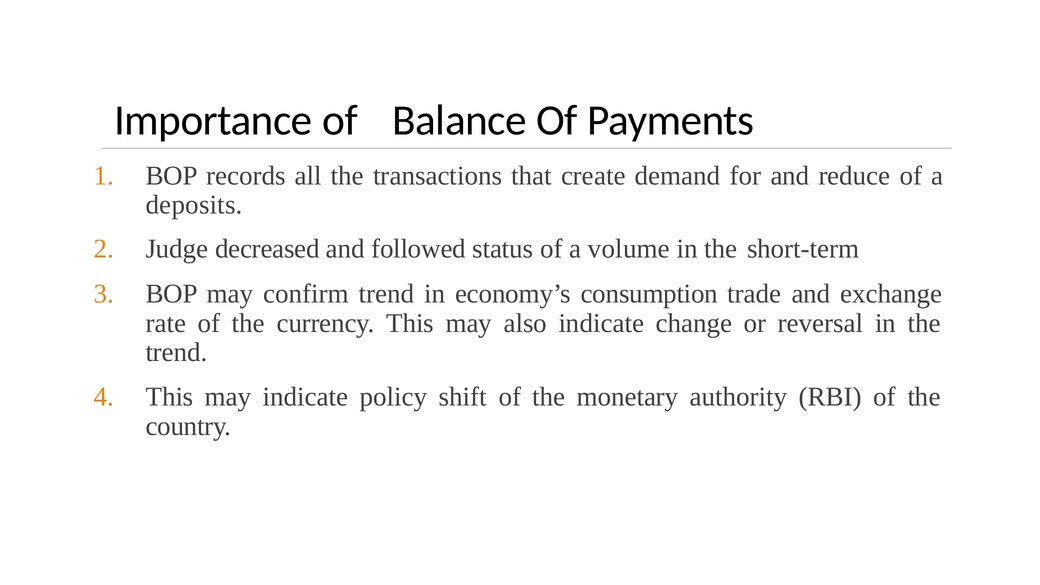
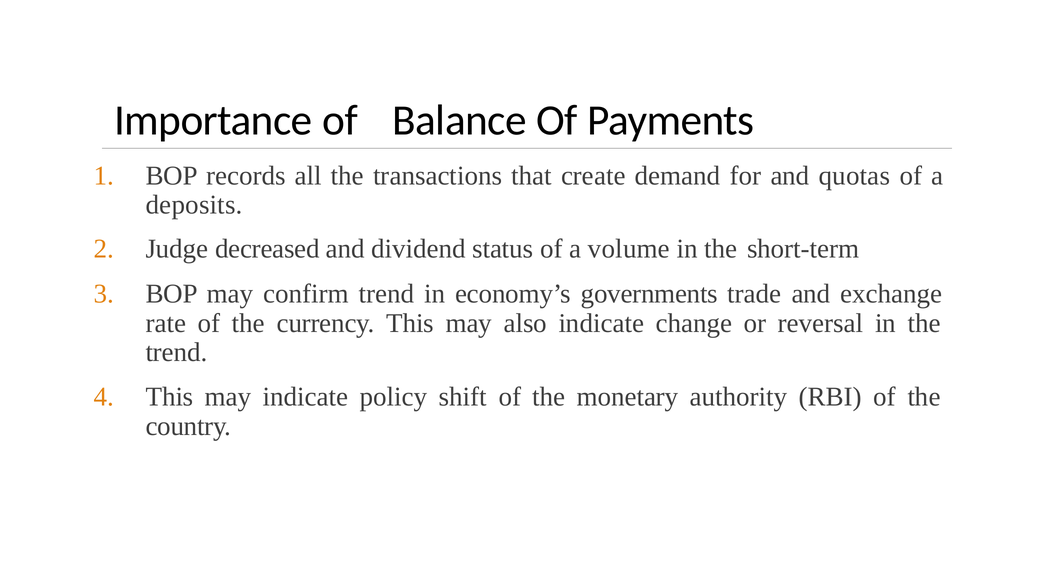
reduce: reduce -> quotas (854, 176)
followed: followed -> dividend (419, 249)
consumption: consumption -> governments (649, 294)
